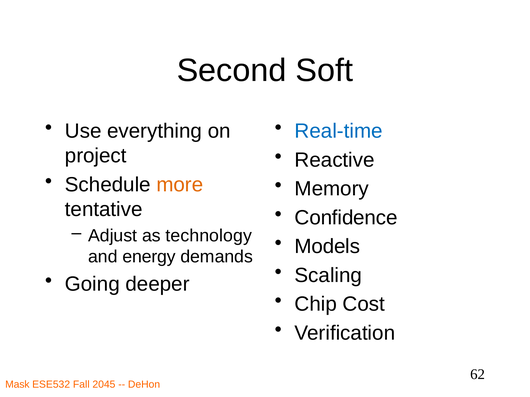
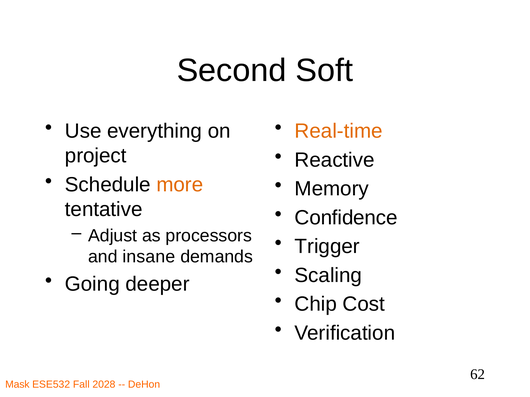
Real-time colour: blue -> orange (339, 131)
technology: technology -> processors (209, 236)
Models: Models -> Trigger (327, 247)
energy: energy -> insane (149, 257)
2045: 2045 -> 2028 (104, 385)
